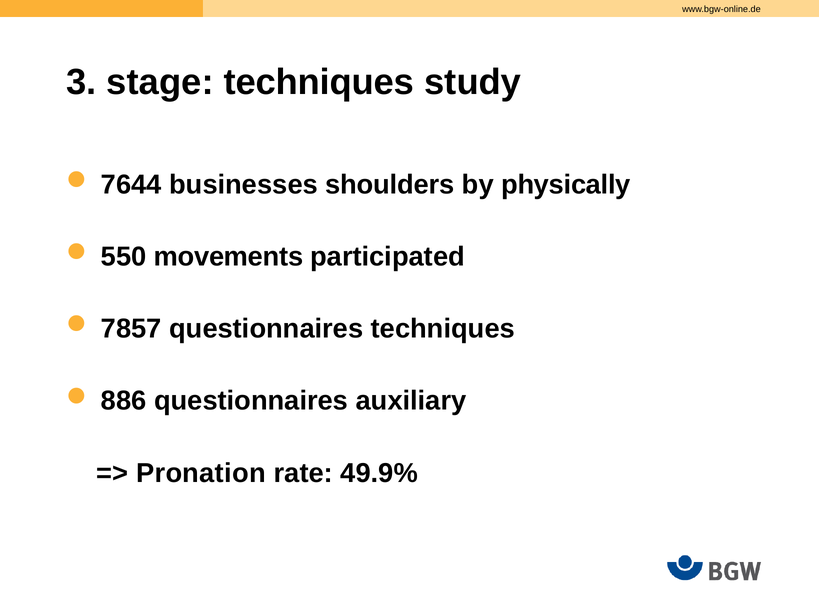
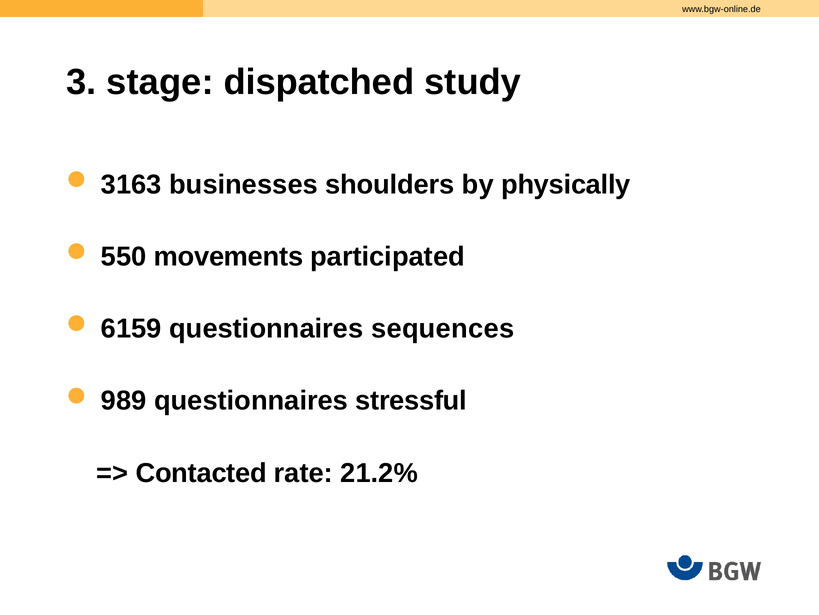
stage techniques: techniques -> dispatched (319, 82)
7644: 7644 -> 3163 (131, 184)
7857: 7857 -> 6159 (131, 328)
questionnaires techniques: techniques -> sequences (443, 328)
886: 886 -> 989 (124, 400)
auxiliary: auxiliary -> stressful (411, 400)
Pronation: Pronation -> Contacted (201, 472)
49.9%: 49.9% -> 21.2% (379, 472)
